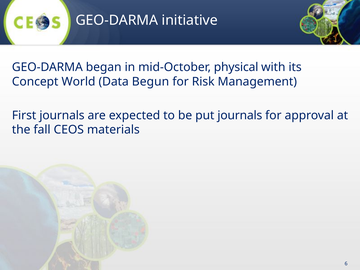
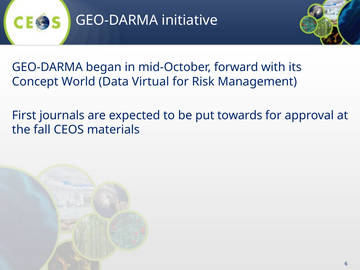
physical: physical -> forward (236, 67)
Begun: Begun -> Virtual (151, 82)
put journals: journals -> towards (240, 115)
